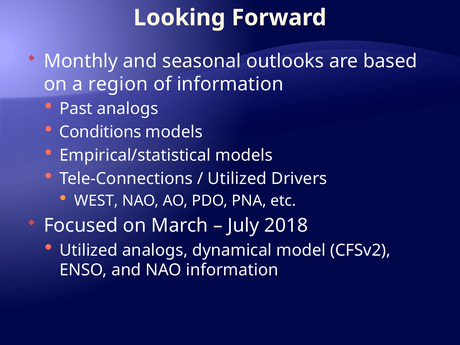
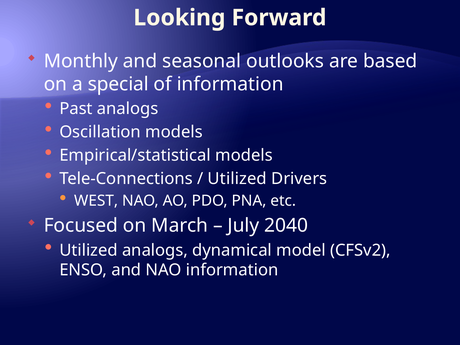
region: region -> special (118, 84)
Conditions: Conditions -> Oscillation (100, 132)
2018: 2018 -> 2040 (286, 226)
